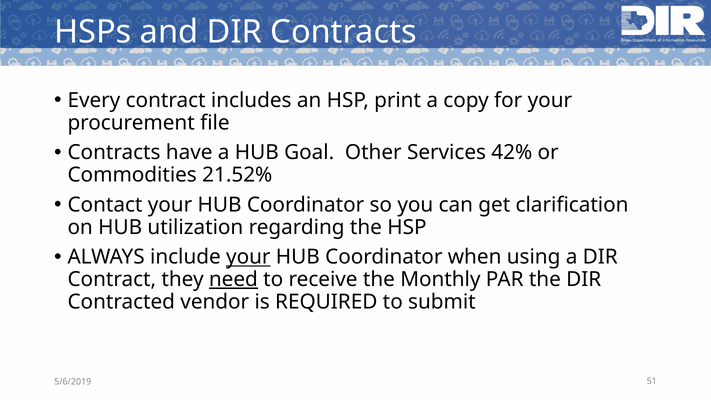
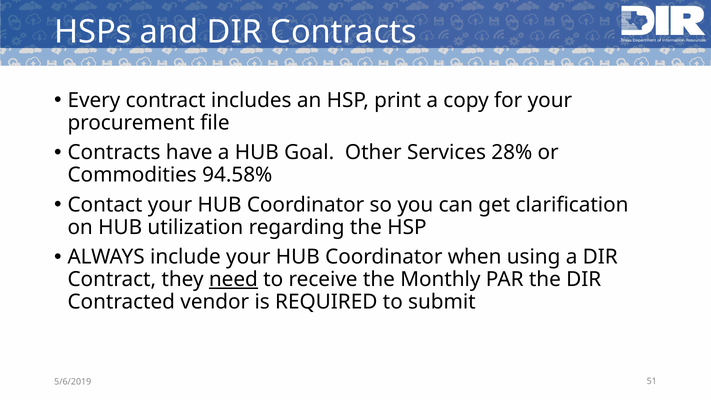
42%: 42% -> 28% (512, 153)
21.52%: 21.52% -> 94.58% (237, 175)
your underline: present -> none (248, 257)
